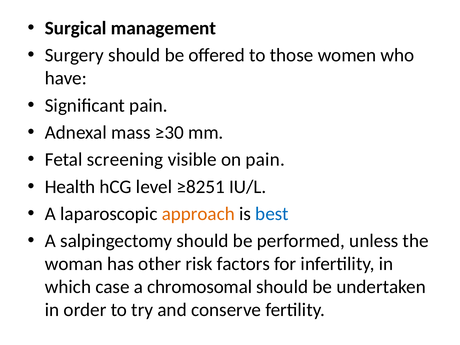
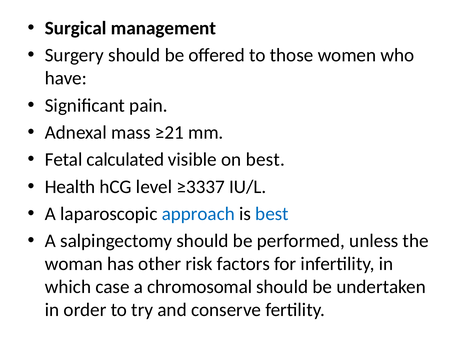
≥30: ≥30 -> ≥21 (169, 133)
screening: screening -> calculated (125, 160)
on pain: pain -> best (265, 160)
≥8251: ≥8251 -> ≥3337 (201, 187)
approach colour: orange -> blue (198, 214)
